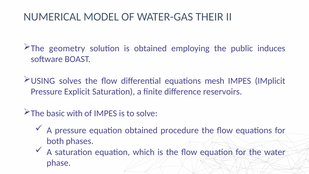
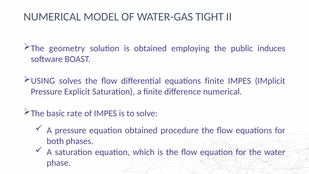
THEIR: THEIR -> TIGHT (210, 17)
equations mesh: mesh -> finite (214, 81)
difference reservoirs: reservoirs -> numerical (223, 92)
with: with -> rate (75, 113)
